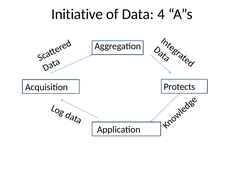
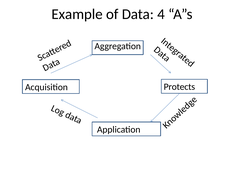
Initiative: Initiative -> Example (77, 14)
